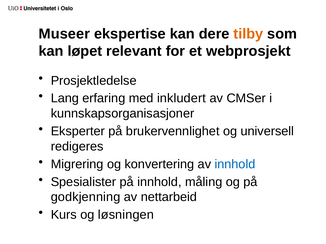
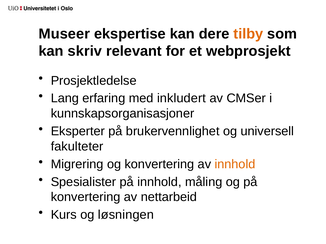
løpet: løpet -> skriv (85, 51)
redigeres: redigeres -> fakulteter (77, 147)
innhold colour: blue -> orange (235, 164)
godkjenning: godkjenning -> konvertering (86, 197)
